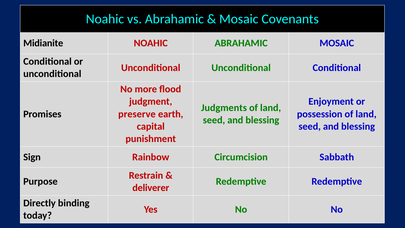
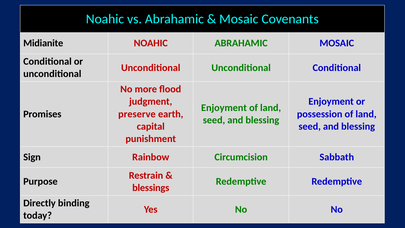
Judgments: Judgments -> Enjoyment (224, 108)
deliverer: deliverer -> blessings (151, 188)
